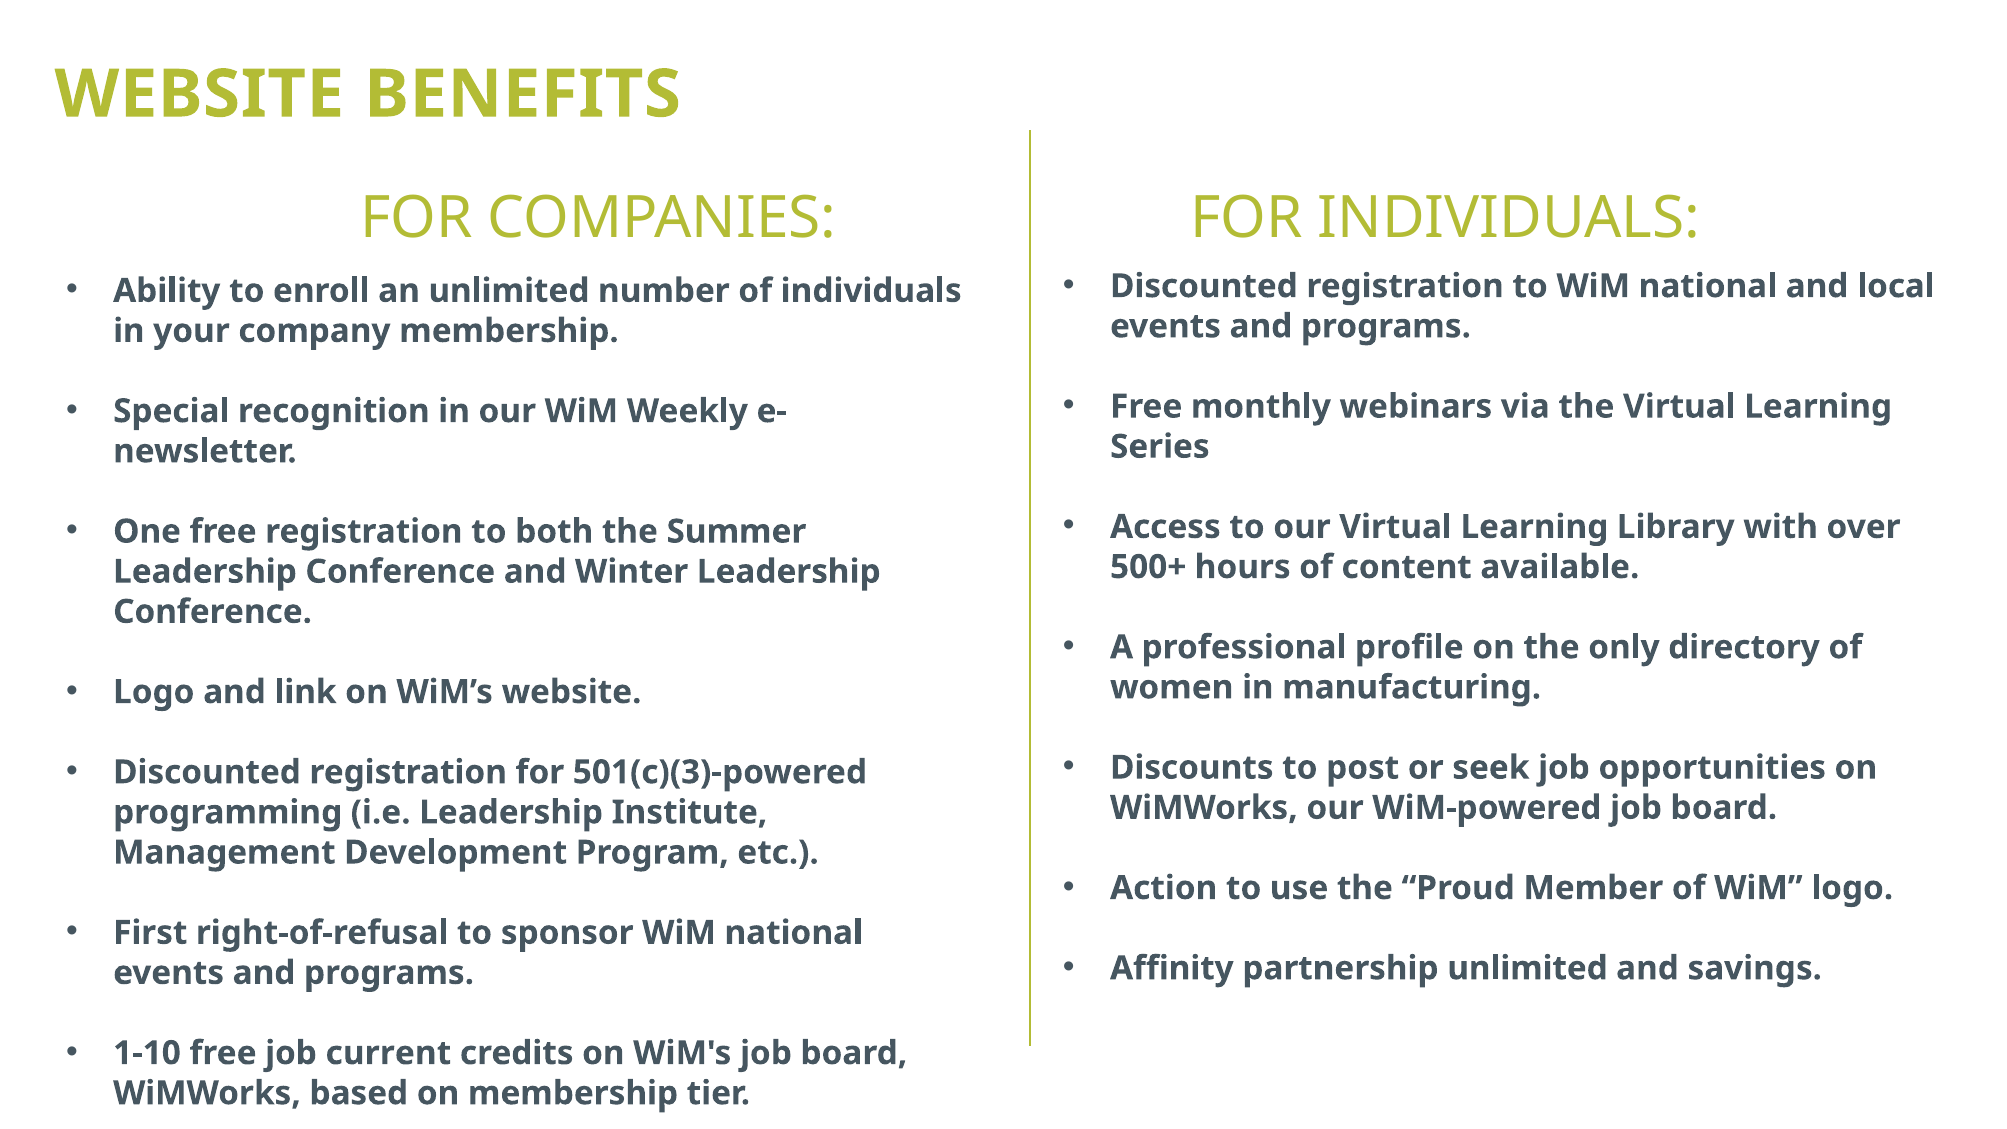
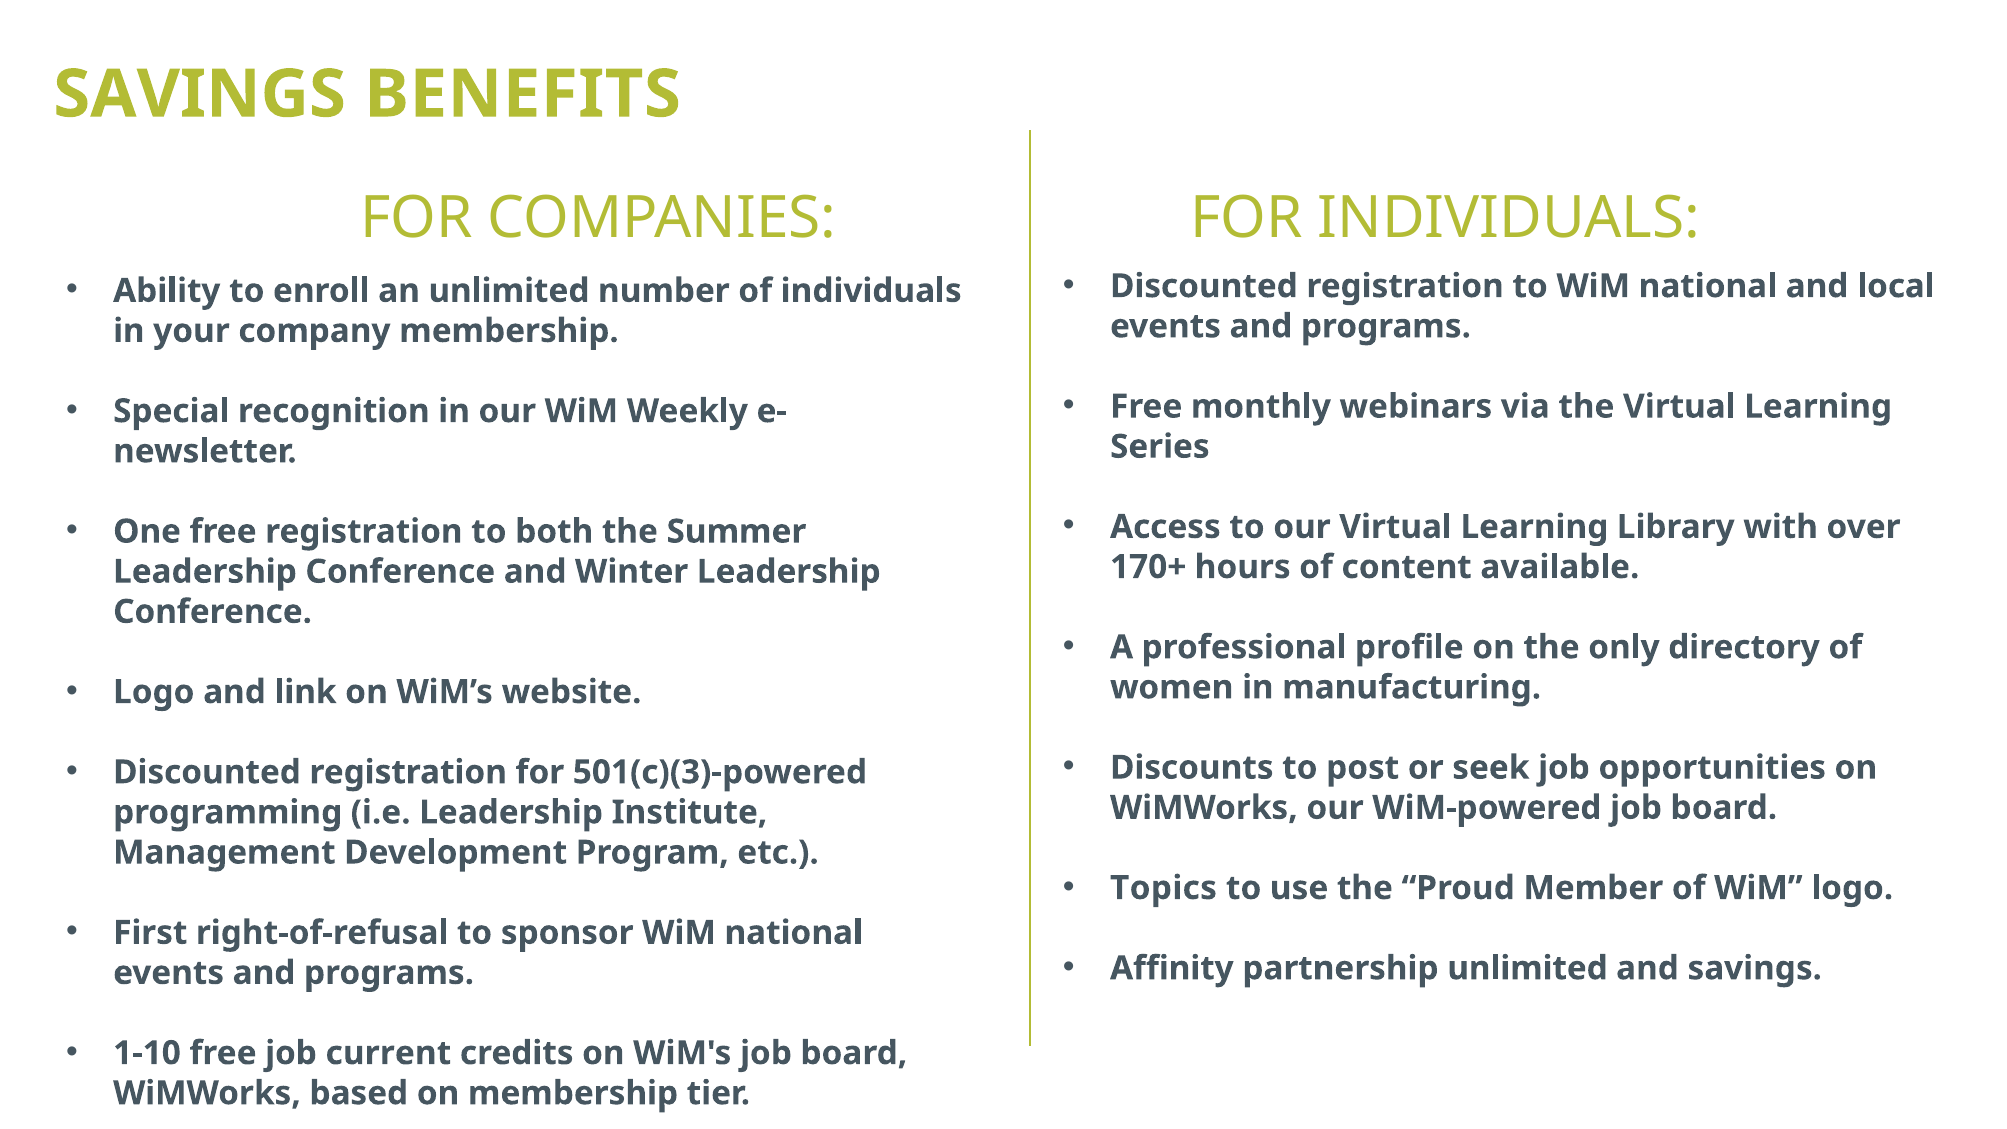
WEBSITE: WEBSITE -> SAVINGS (200, 94)
500+: 500+ -> 170+ (1148, 567)
Action: Action -> Topics (1163, 888)
